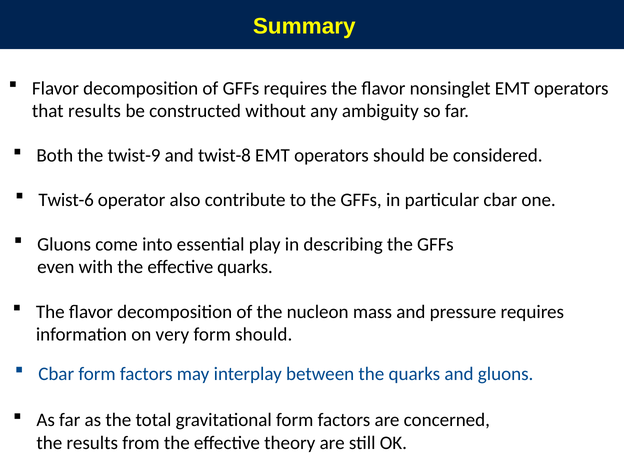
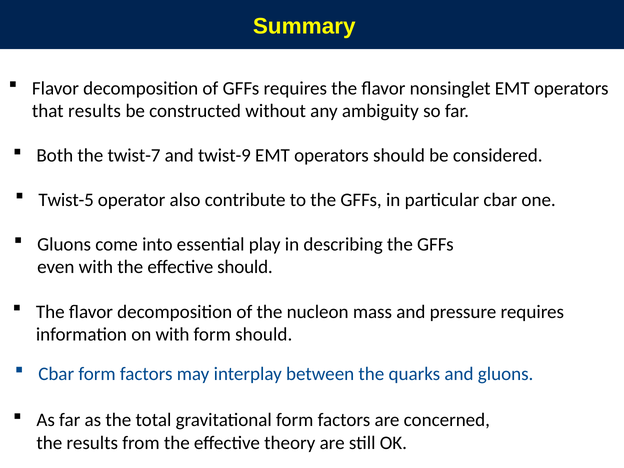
twist-9: twist-9 -> twist-7 (134, 156)
twist-8: twist-8 -> twist-9 (224, 156)
Twist-6: Twist-6 -> Twist-5 (66, 200)
effective quarks: quarks -> should (245, 267)
on very: very -> with (173, 335)
